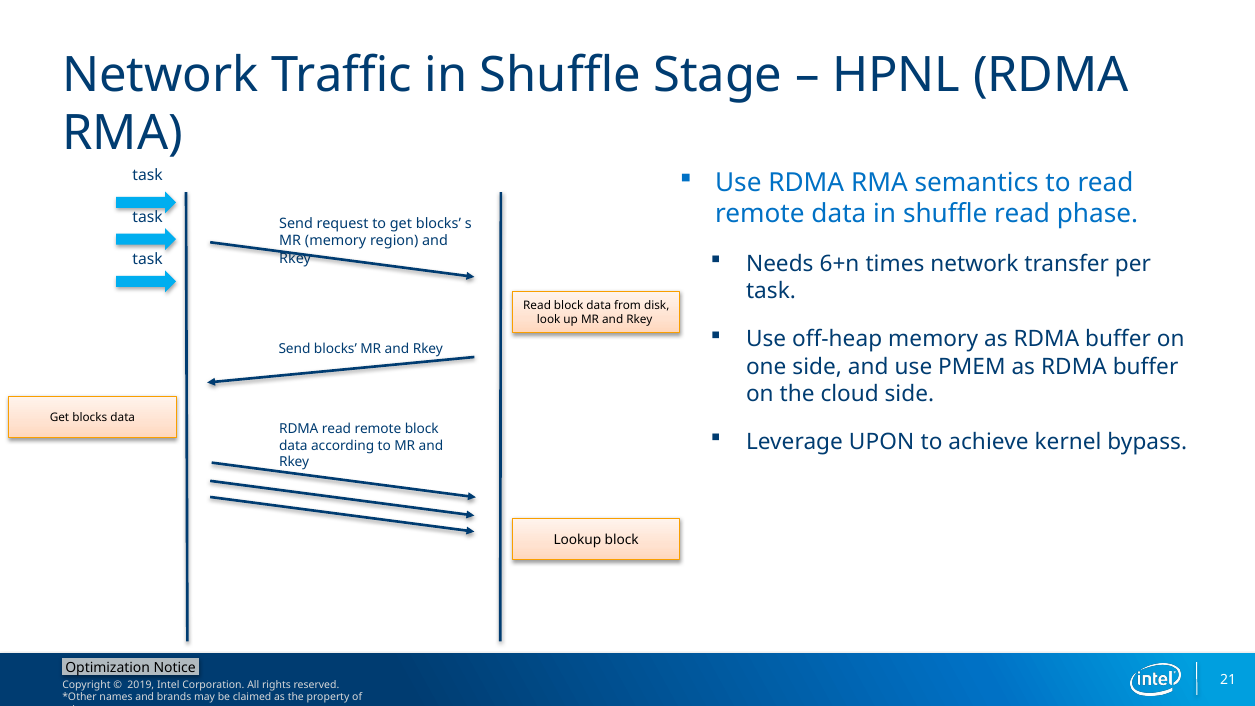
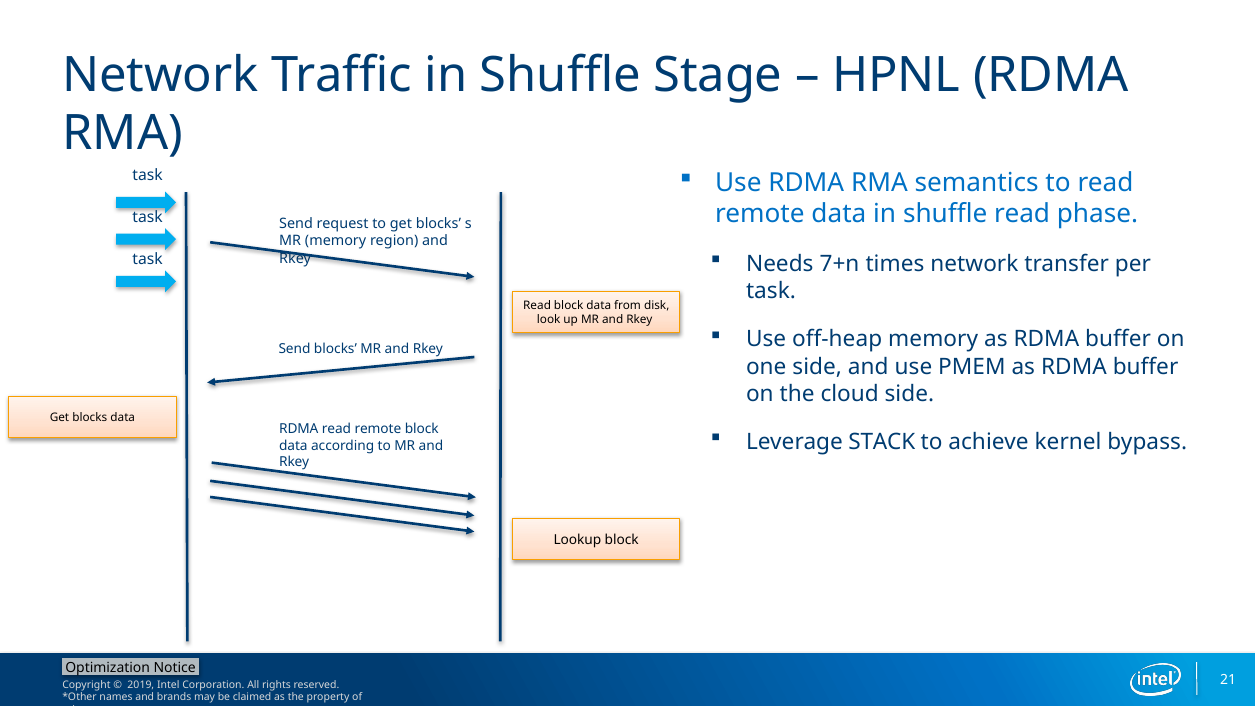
6+n: 6+n -> 7+n (840, 264)
UPON: UPON -> STACK (882, 442)
